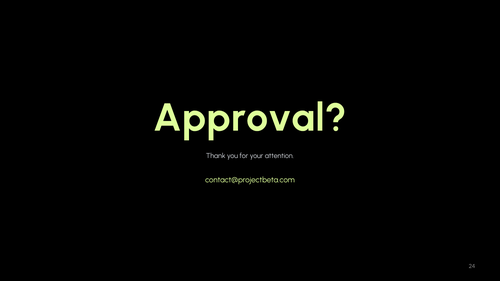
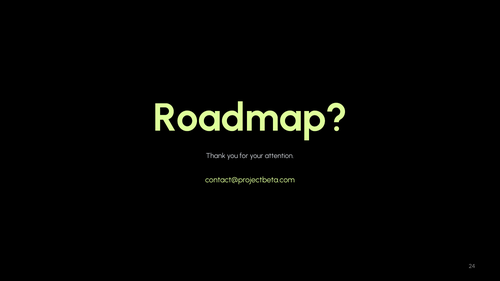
Approval: Approval -> Roadmap (250, 118)
